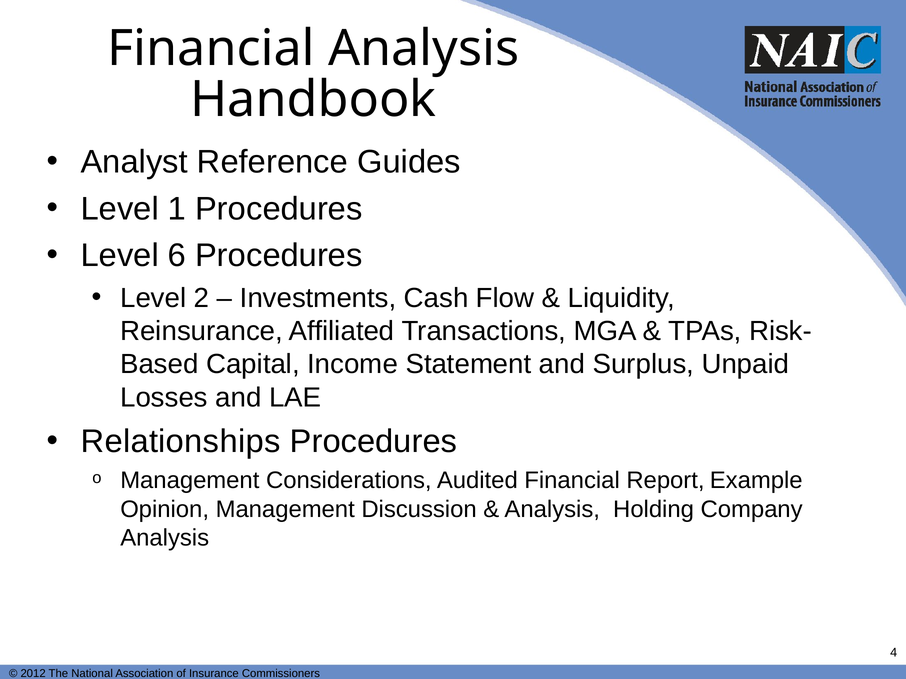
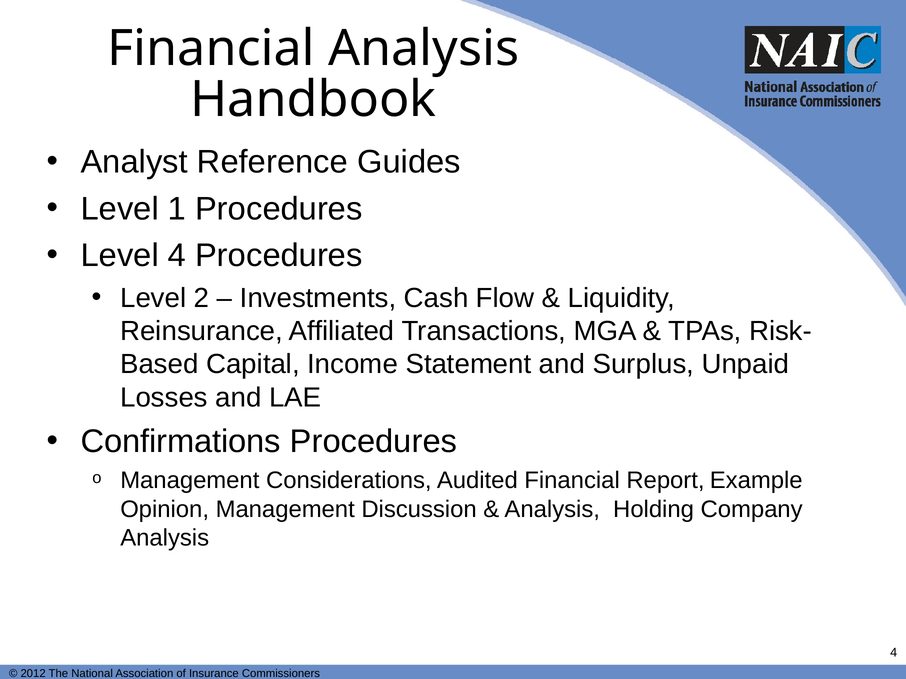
Level 6: 6 -> 4 (177, 256)
Relationships: Relationships -> Confirmations (181, 442)
